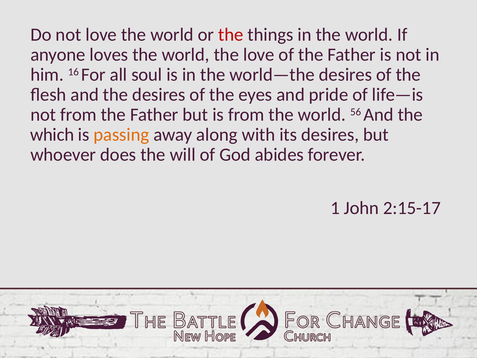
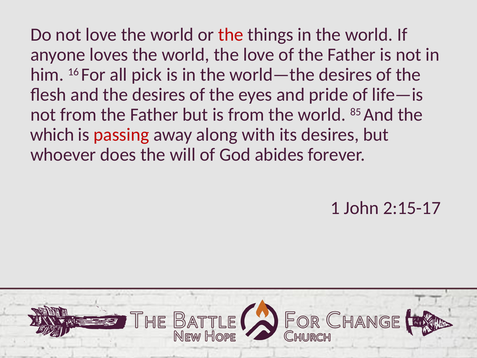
soul: soul -> pick (147, 75)
56: 56 -> 85 (356, 112)
passing colour: orange -> red (121, 135)
